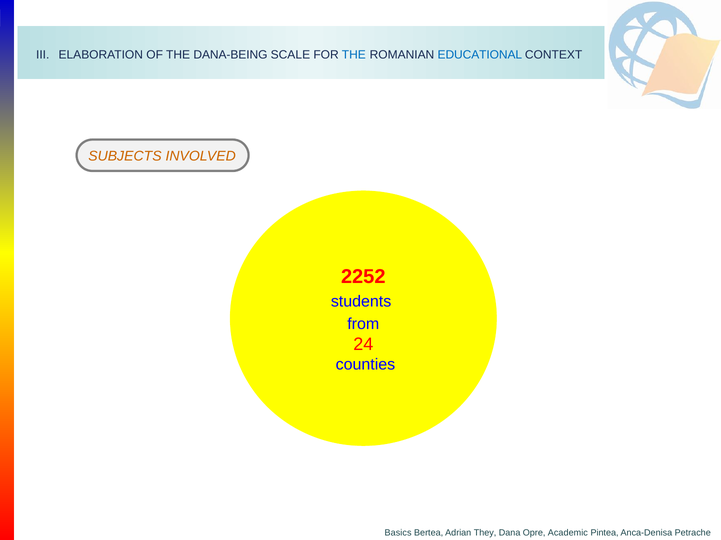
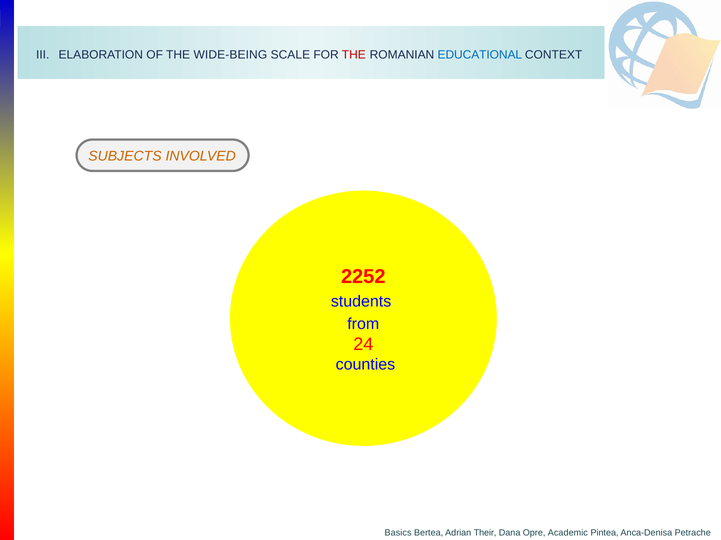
DANA-BEING: DANA-BEING -> WIDE-BEING (230, 55)
THE colour: blue -> red (354, 55)
They: They -> Their (485, 533)
